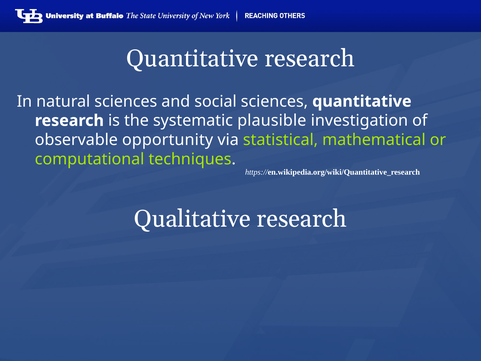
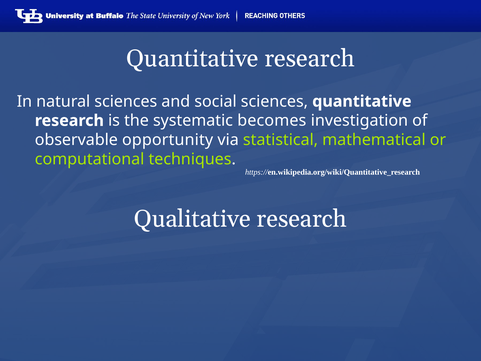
plausible: plausible -> becomes (272, 121)
